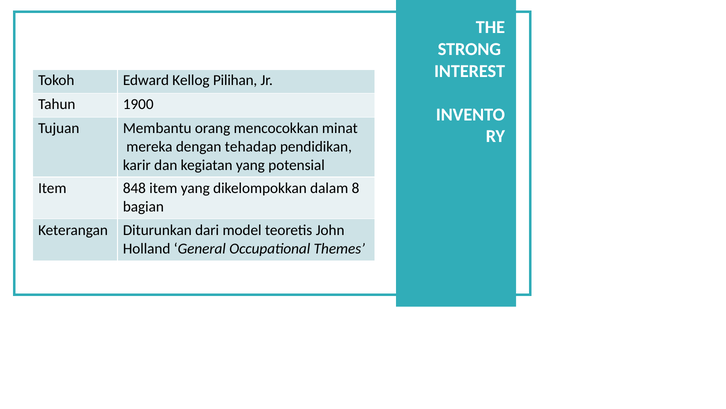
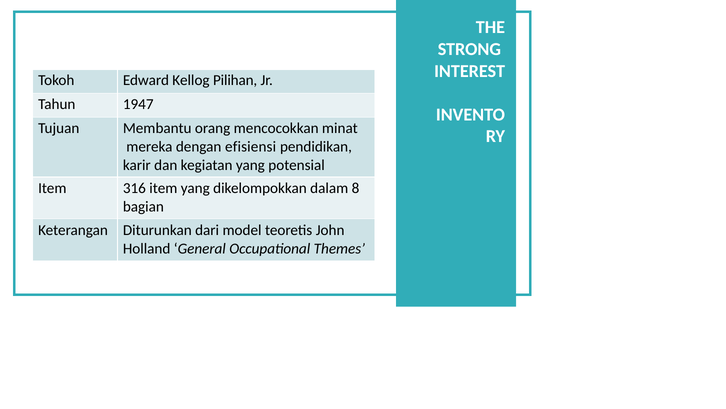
1900: 1900 -> 1947 (138, 104)
tehadap: tehadap -> efisiensi (251, 147)
848: 848 -> 316 (134, 188)
